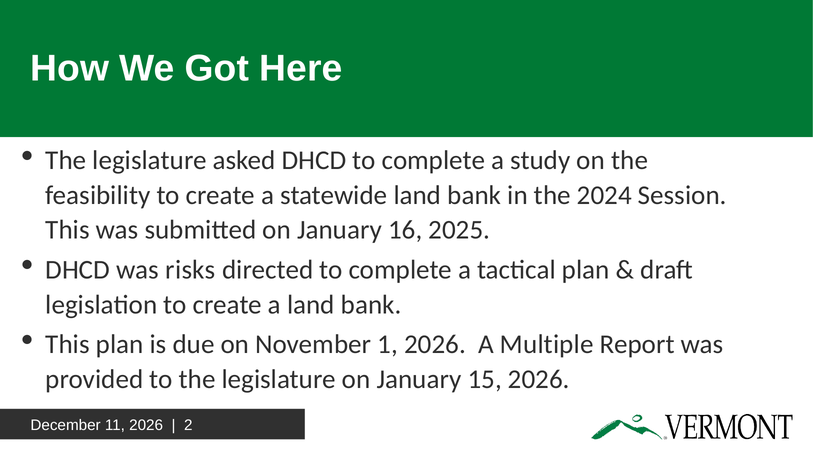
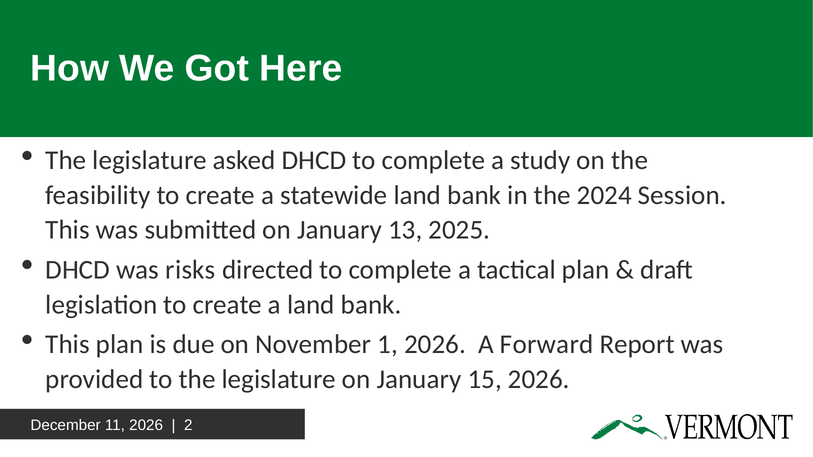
16: 16 -> 13 (405, 230)
Multiple: Multiple -> Forward (547, 345)
